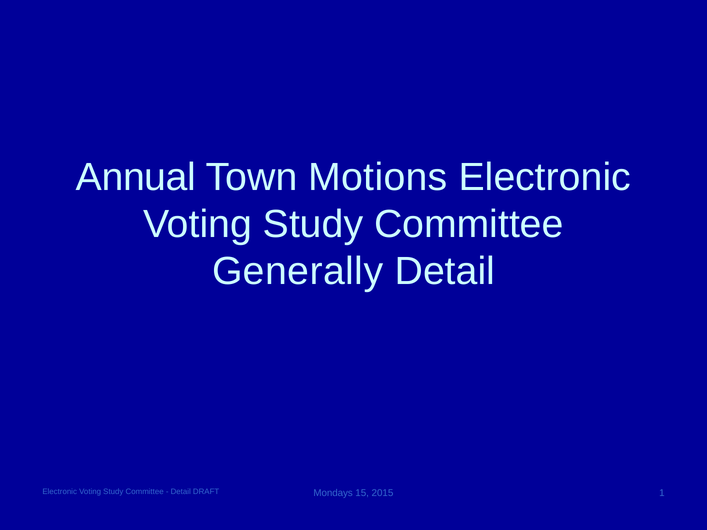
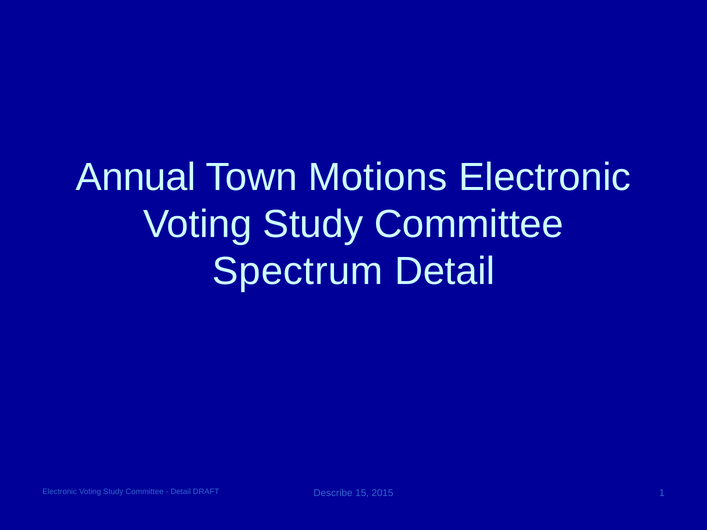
Generally: Generally -> Spectrum (298, 271)
Mondays: Mondays -> Describe (333, 493)
